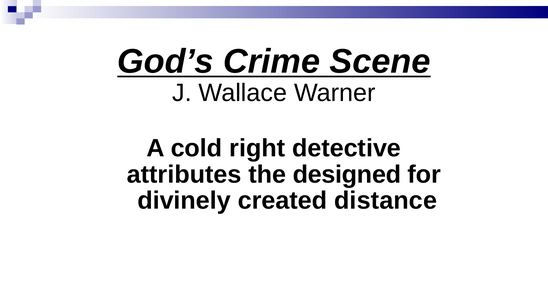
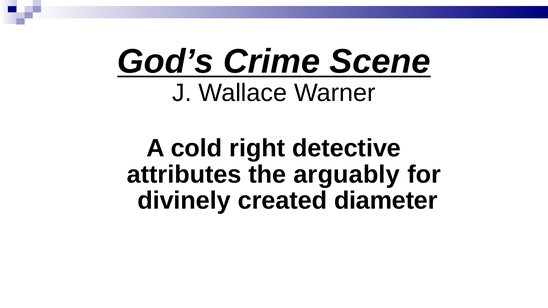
designed: designed -> arguably (347, 175)
distance: distance -> diameter (386, 201)
